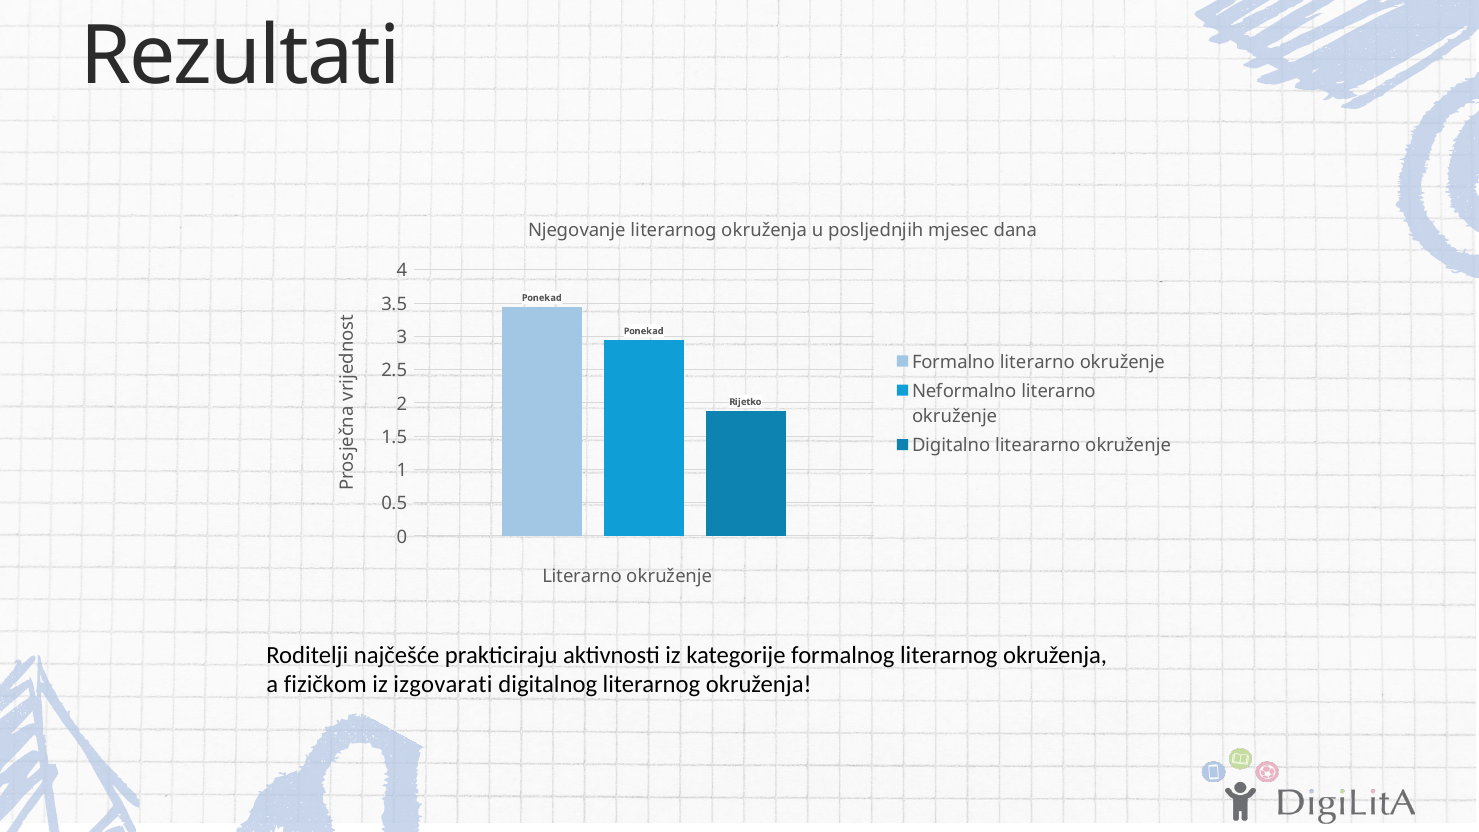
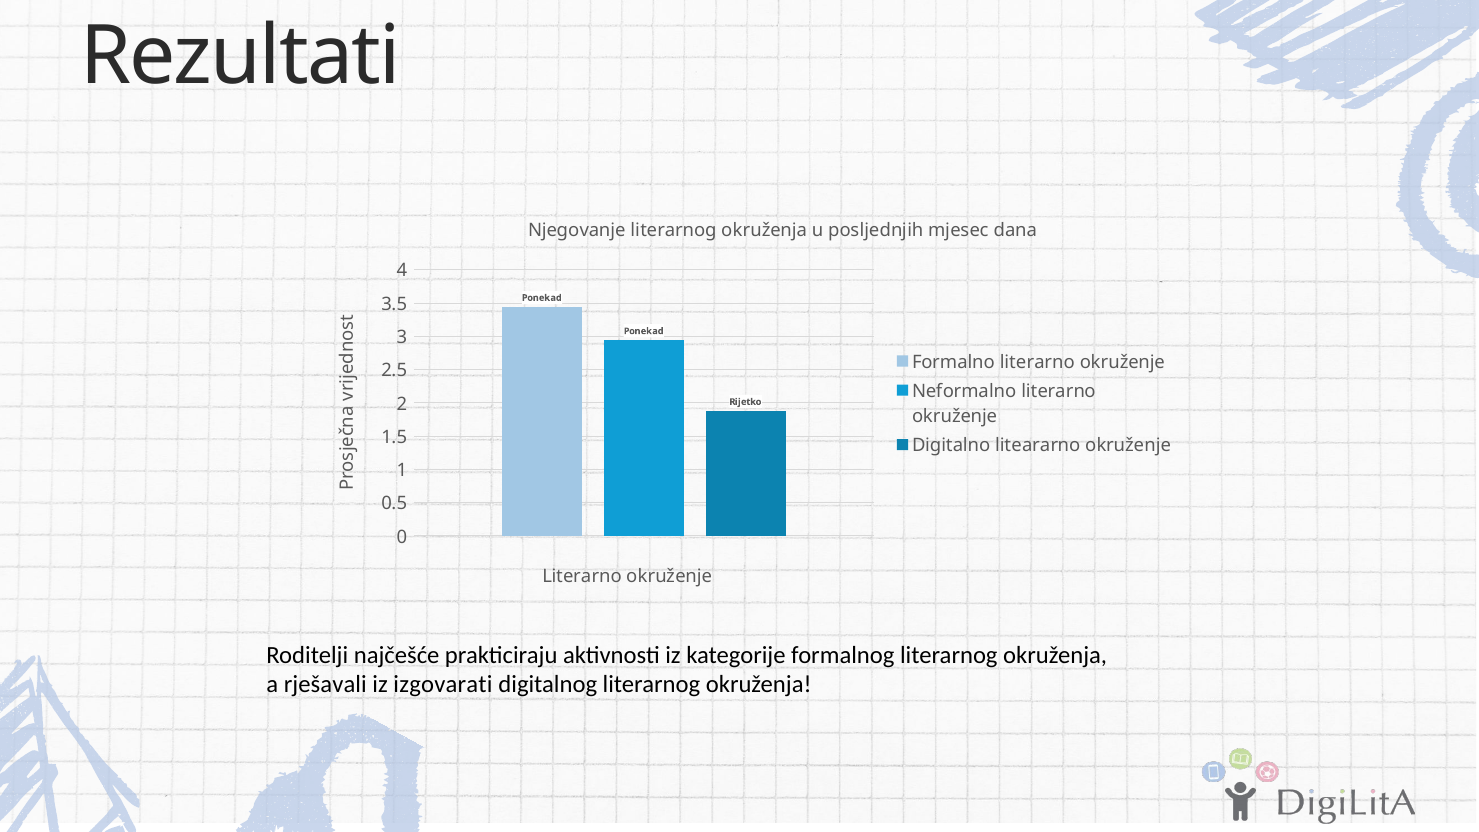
fizičkom: fizičkom -> rješavali (325, 684)
